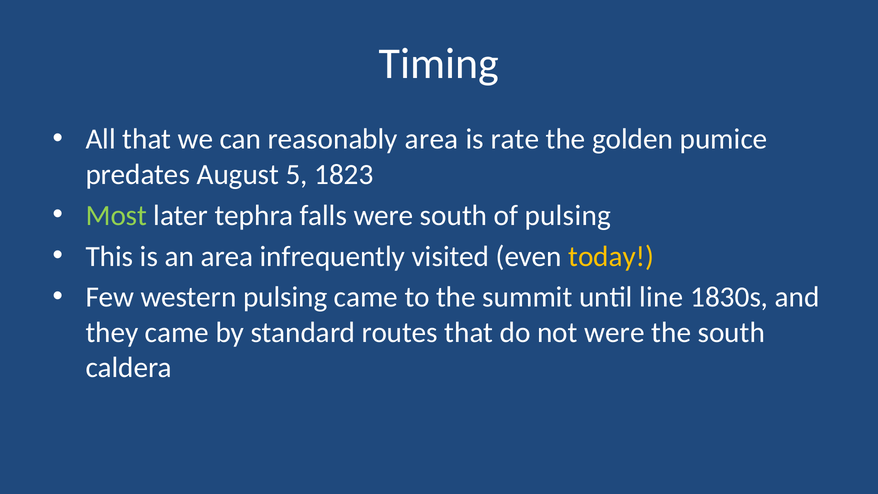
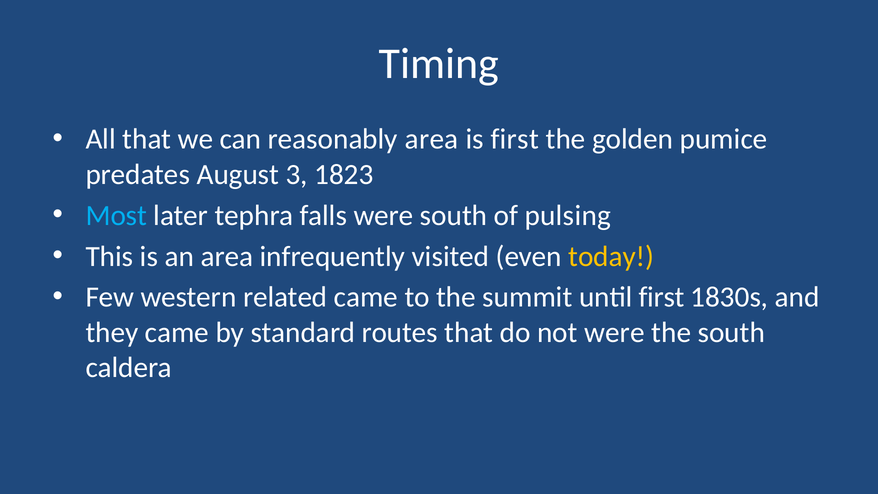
is rate: rate -> first (515, 139)
5: 5 -> 3 (297, 174)
Most colour: light green -> light blue (116, 215)
western pulsing: pulsing -> related (285, 297)
until line: line -> first (662, 297)
